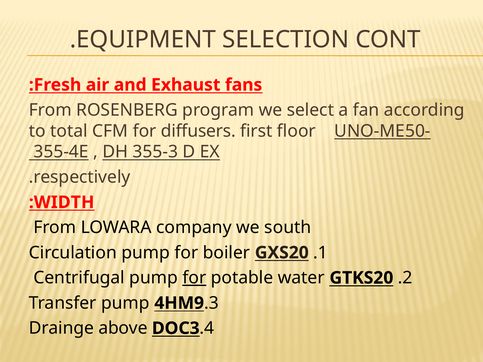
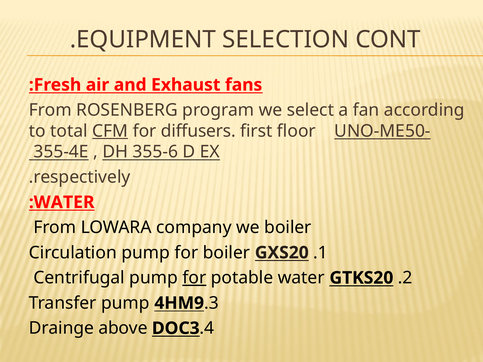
CFM underline: none -> present (110, 131)
355-3: 355-3 -> 355-6 (155, 152)
WIDTH: WIDTH -> WATER (64, 202)
we south: south -> boiler (288, 228)
